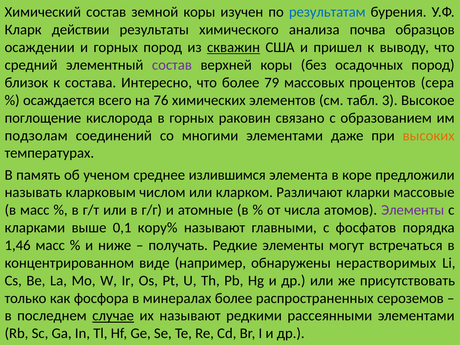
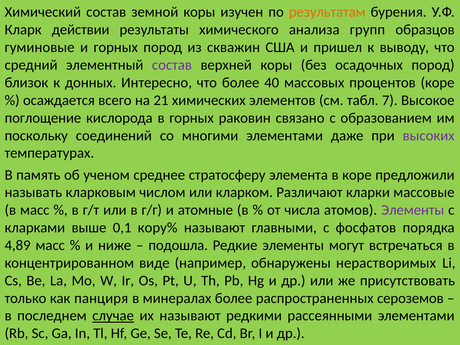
результатам colour: blue -> orange (327, 12)
почва: почва -> групп (367, 30)
осаждении: осаждении -> гуминовые (40, 47)
скважин underline: present -> none (234, 47)
состава: состава -> донных (91, 83)
79: 79 -> 40 (272, 83)
процентов сера: сера -> коре (438, 83)
76: 76 -> 21 (161, 100)
3: 3 -> 7 (390, 100)
подзолам: подзолам -> поскольку (36, 135)
высоких colour: orange -> purple (429, 135)
излившимся: излившимся -> стратосферу (227, 175)
1,46: 1,46 -> 4,89 (18, 245)
получать: получать -> подошла (178, 245)
фосфора: фосфора -> панциря (101, 298)
